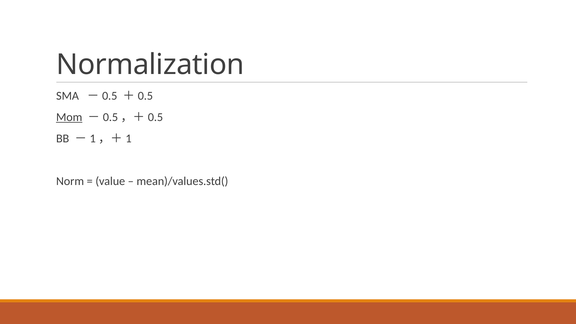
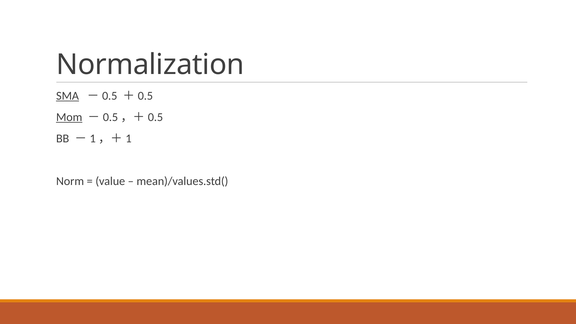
SMA underline: none -> present (68, 96)
